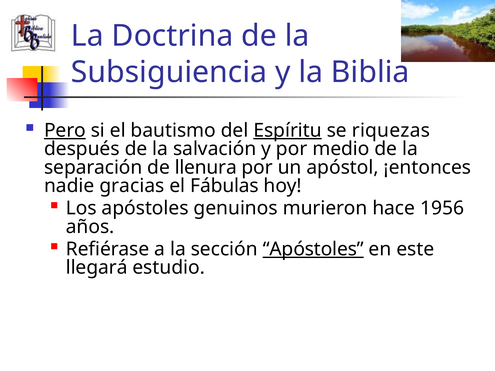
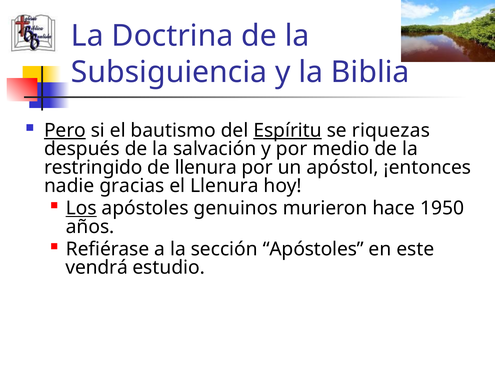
separación: separación -> restringido (93, 168)
el Fábulas: Fábulas -> Llenura (224, 186)
Los underline: none -> present (81, 208)
1956: 1956 -> 1950 (442, 208)
Apóstoles underline: present -> none (313, 249)
llegará: llegará -> vendrá (97, 268)
